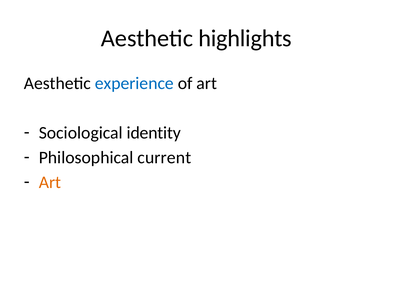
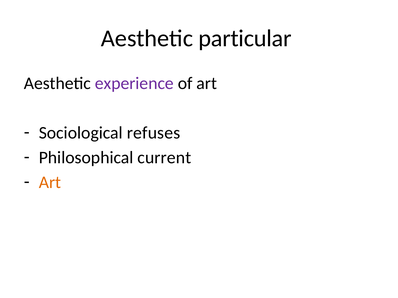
highlights: highlights -> particular (245, 39)
experience colour: blue -> purple (134, 83)
identity: identity -> refuses (154, 133)
